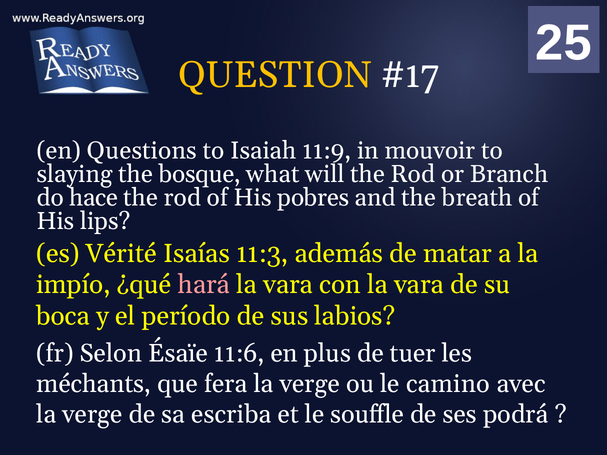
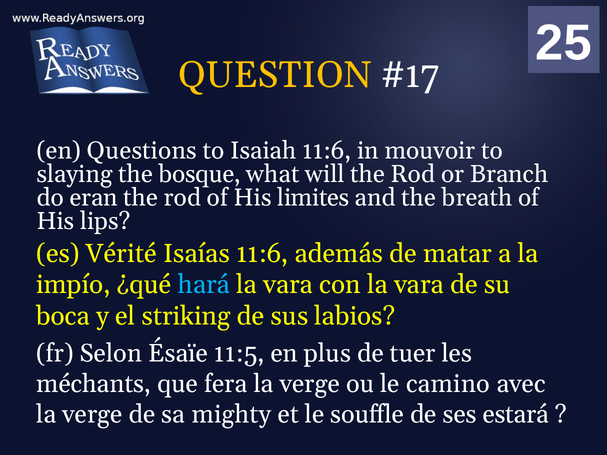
Isaiah 11:9: 11:9 -> 11:6 (327, 151)
hace: hace -> eran (94, 198)
pobres: pobres -> limites (313, 198)
Isaías 11:3: 11:3 -> 11:6 (262, 254)
hará colour: pink -> light blue (204, 285)
período: período -> striking (186, 316)
11:6: 11:6 -> 11:5 (239, 354)
escriba: escriba -> mighty (231, 414)
podrá: podrá -> estará (516, 414)
